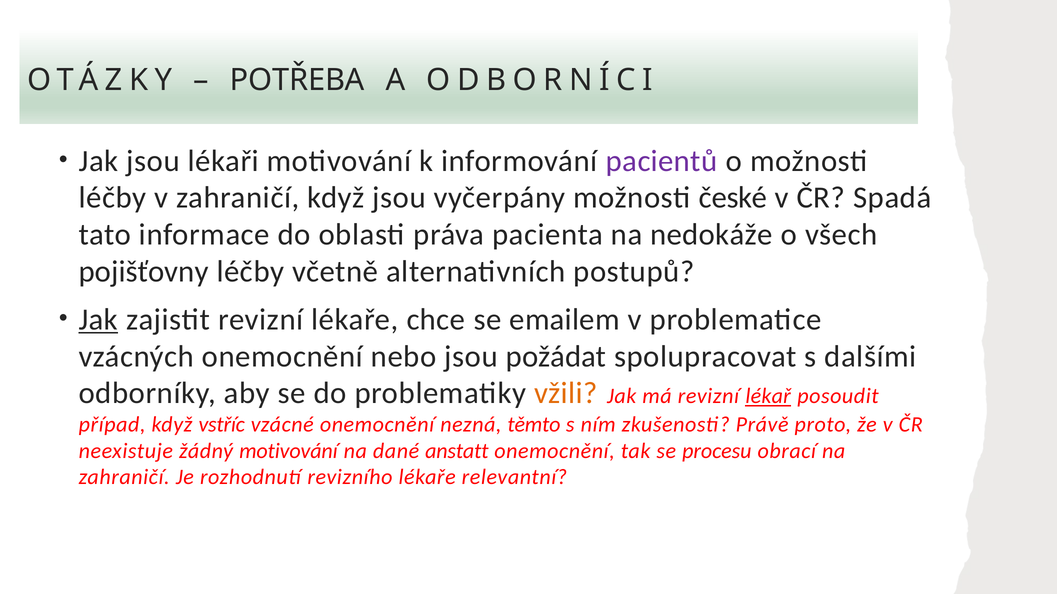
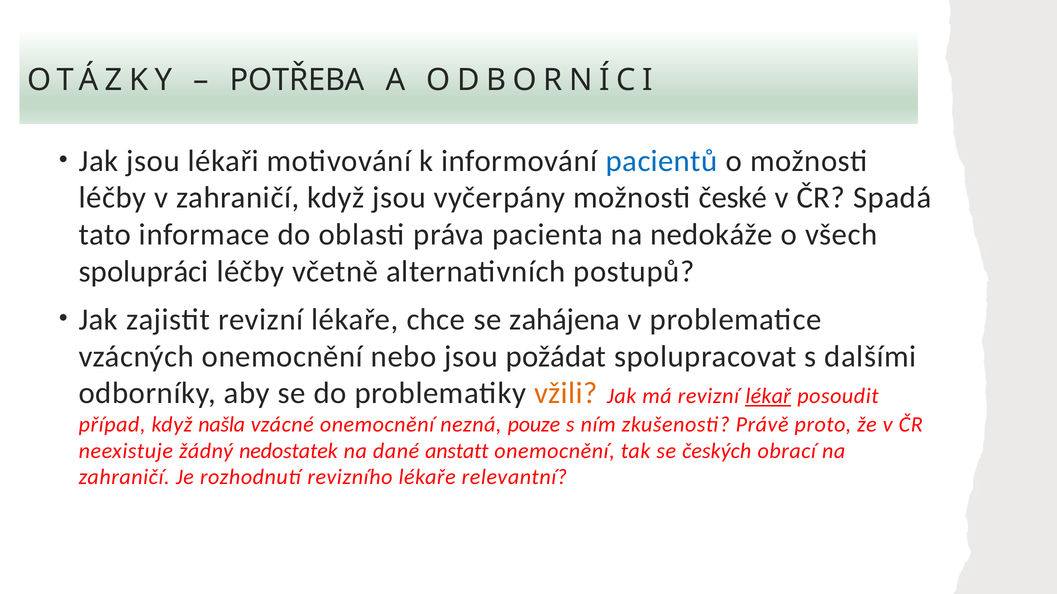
pacientů colour: purple -> blue (662, 161)
pojišťovny: pojišťovny -> spolupráci (144, 272)
Jak underline: present -> none (98, 320)
emailem: emailem -> zahájena (565, 320)
vstříc: vstříc -> našla (222, 425)
těmto: těmto -> pouze (534, 425)
žádný motivování: motivování -> nedostatek (288, 451)
procesu: procesu -> českých (717, 451)
